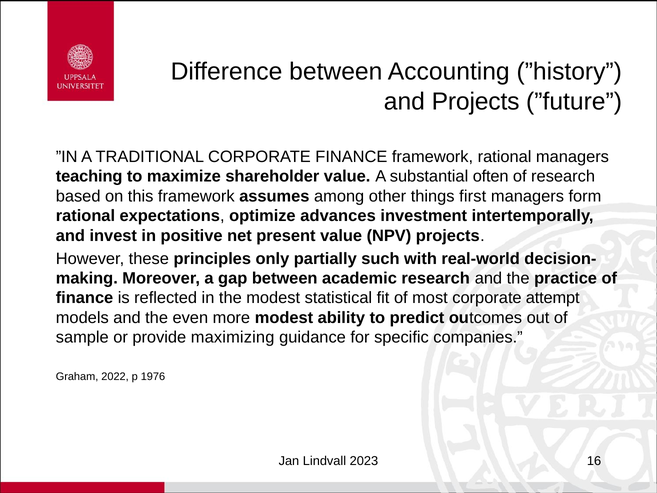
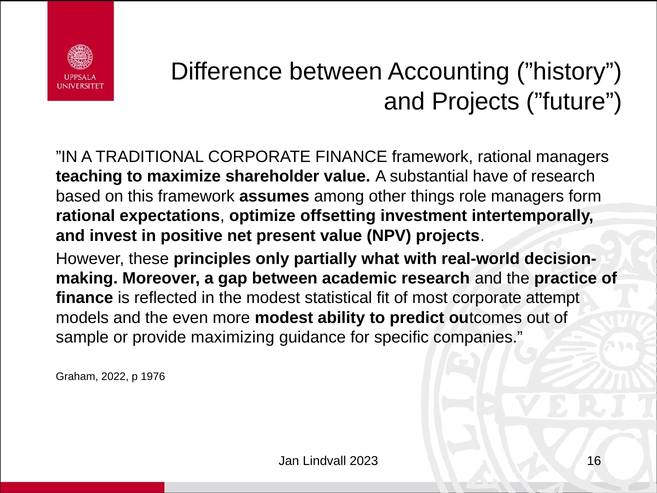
often: often -> have (491, 176)
first: first -> role (473, 196)
advances: advances -> offsetting (338, 216)
such: such -> what (380, 258)
